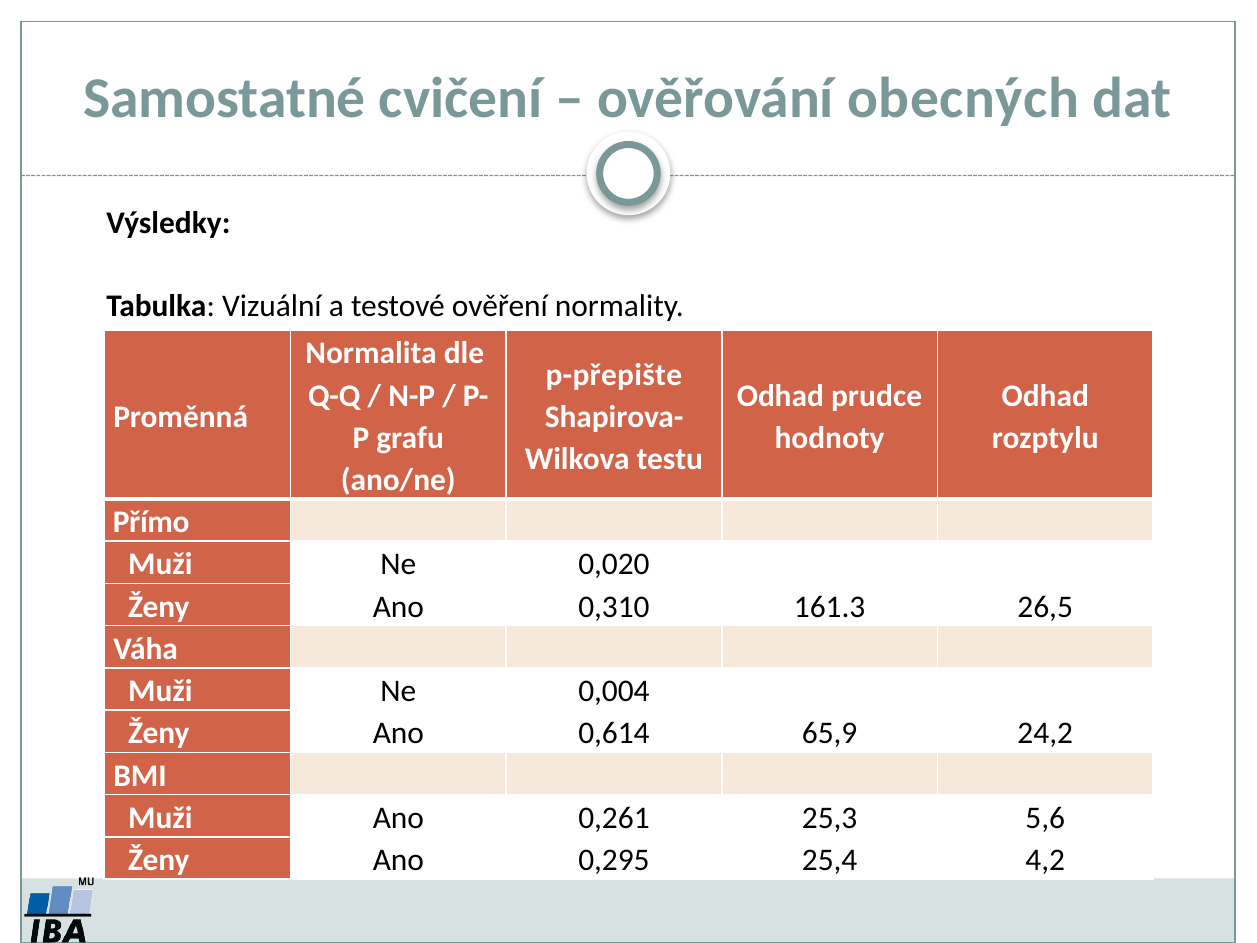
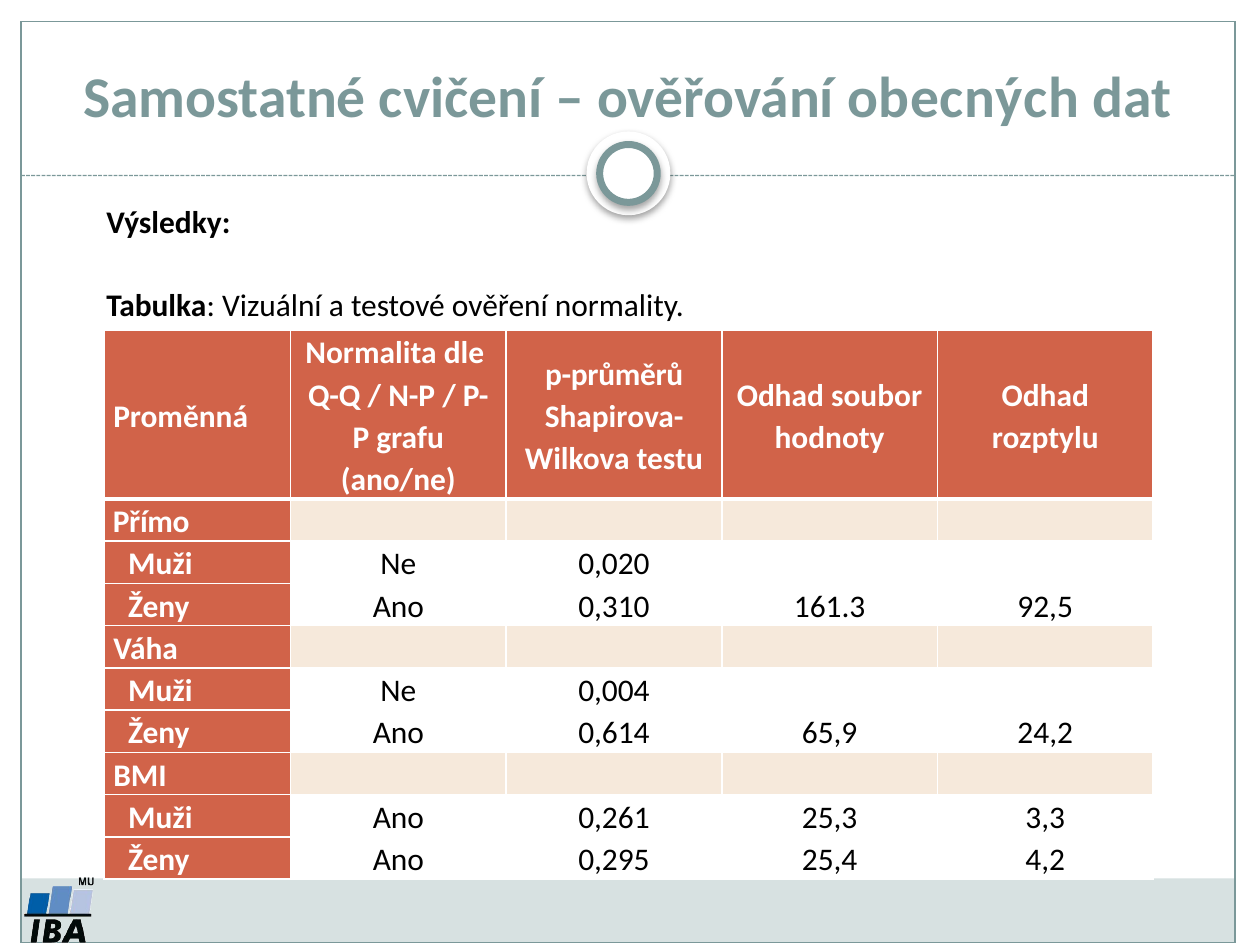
p-přepište: p-přepište -> p-průměrů (614, 375)
prudce: prudce -> soubor (877, 396)
26,5: 26,5 -> 92,5 (1045, 607)
5,6: 5,6 -> 3,3 (1045, 818)
